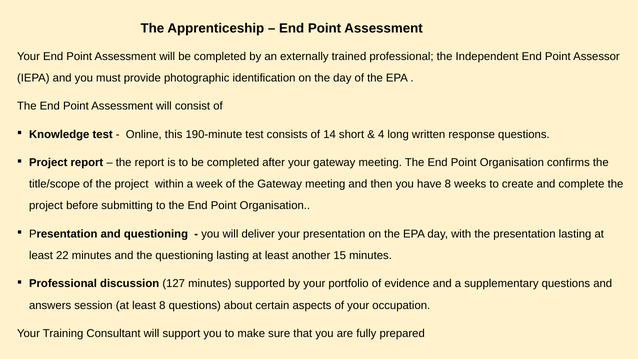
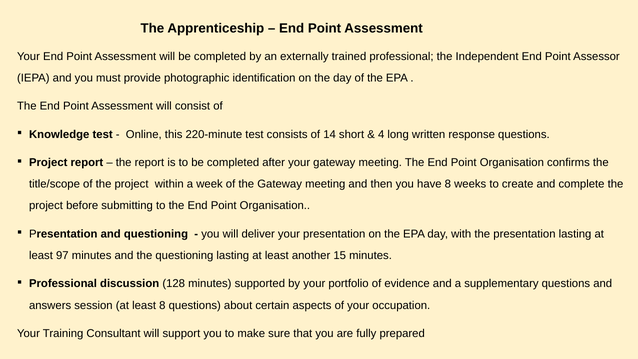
190-minute: 190-minute -> 220-minute (214, 134)
22: 22 -> 97 (62, 255)
127: 127 -> 128 (174, 284)
